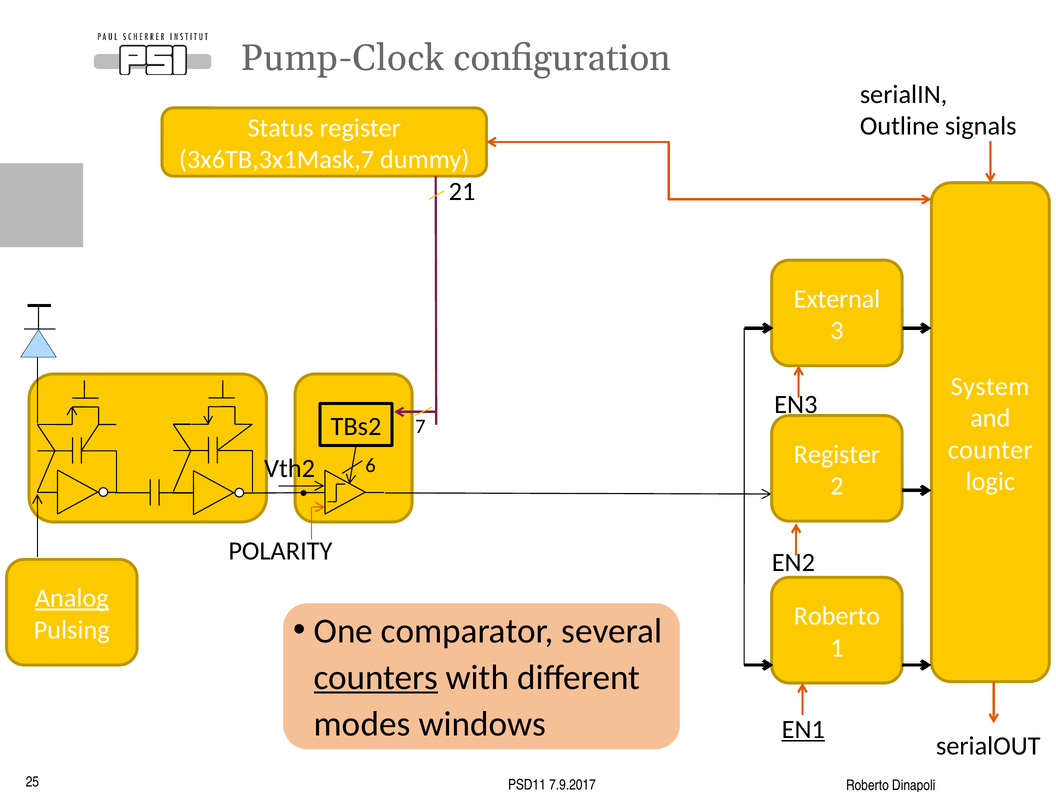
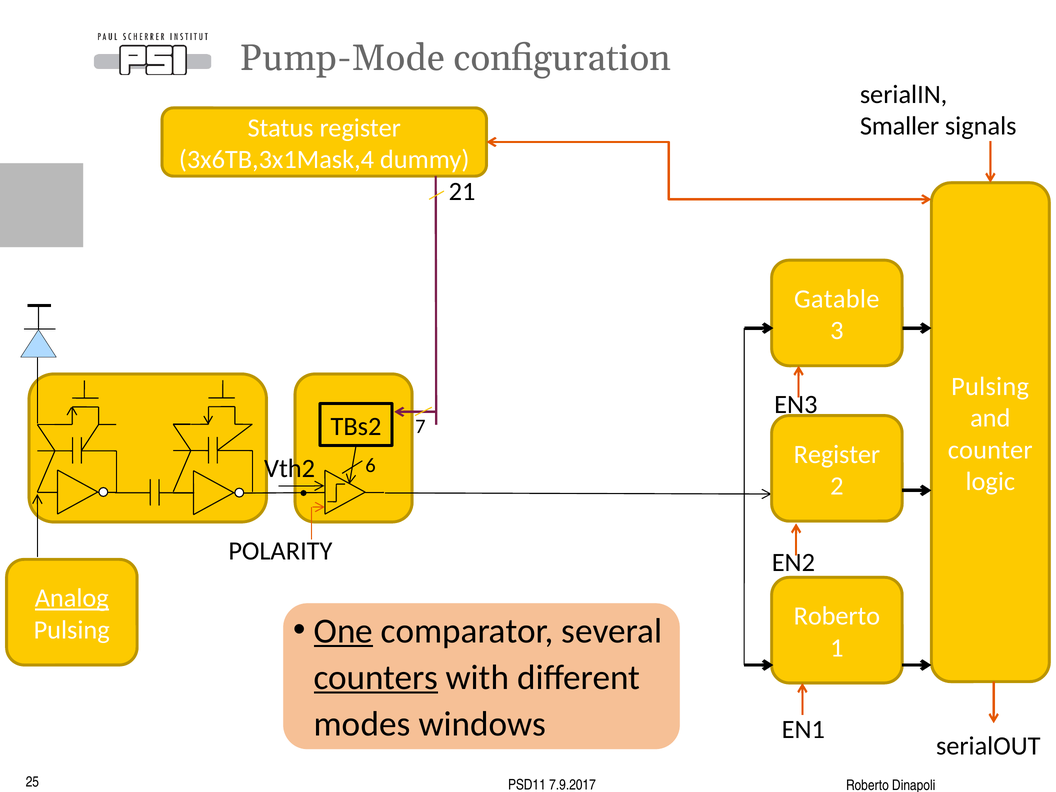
Pump-Clock: Pump-Clock -> Pump-Mode (342, 58)
Outline: Outline -> Smaller (899, 126)
3x6TB,3x1Mask,7: 3x6TB,3x1Mask,7 -> 3x6TB,3x1Mask,4 (276, 160)
External: External -> Gatable (837, 299)
System: System -> Pulsing (990, 386)
One underline: none -> present (343, 631)
EN1 underline: present -> none (803, 729)
